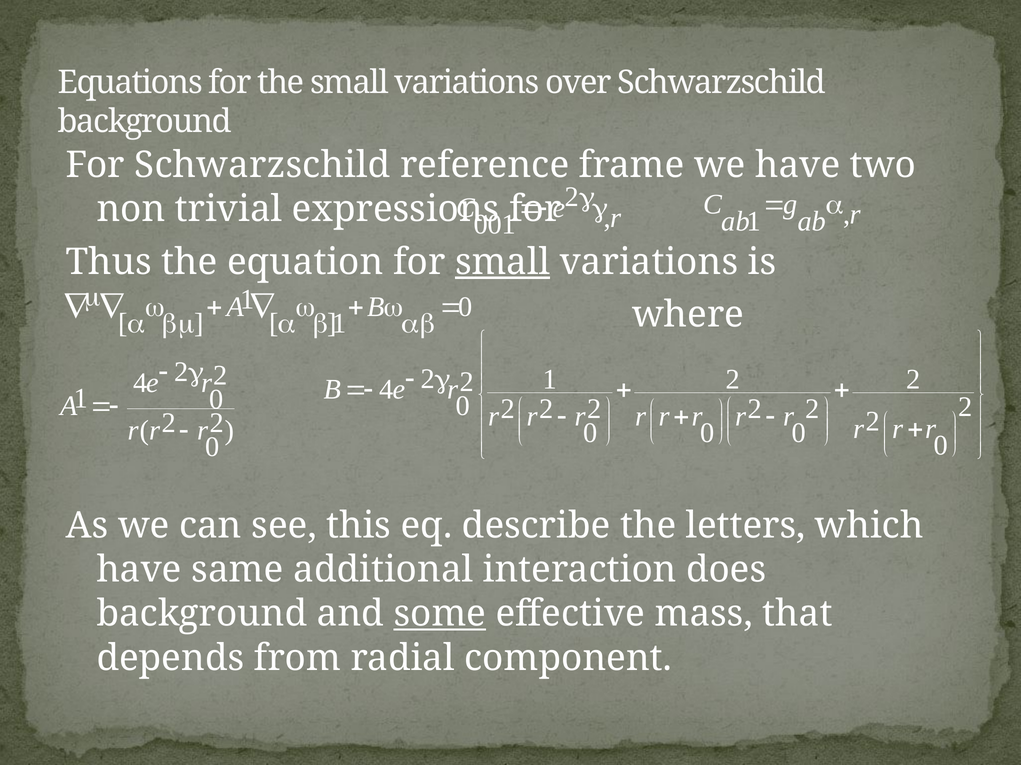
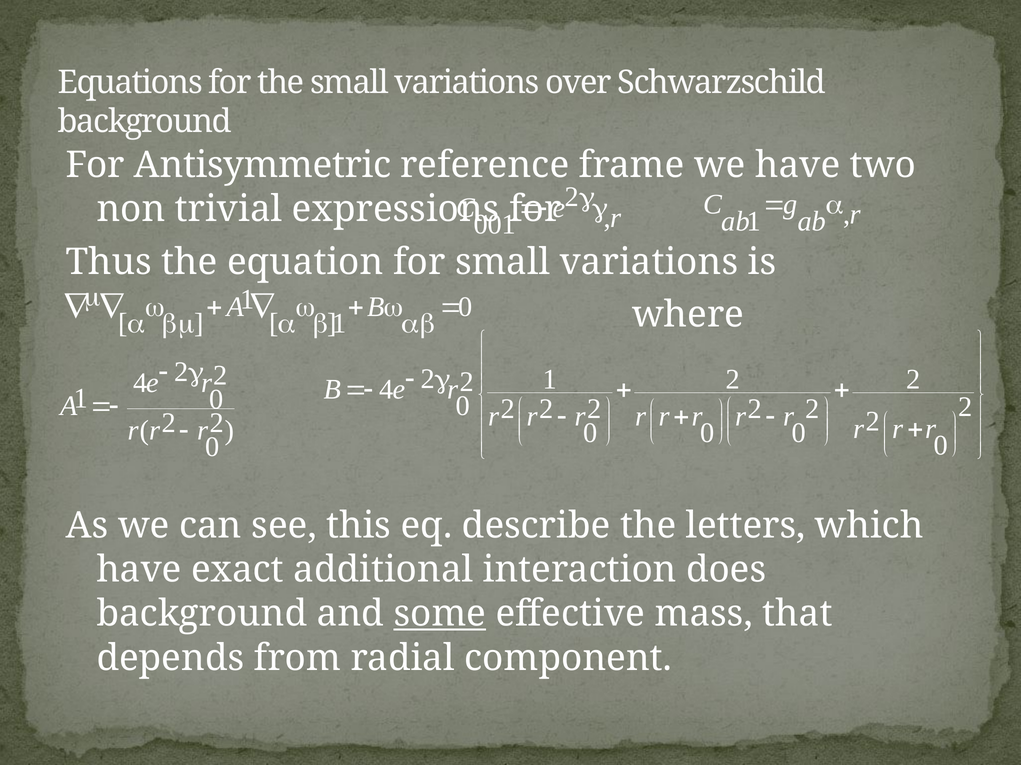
For Schwarzschild: Schwarzschild -> Antisymmetric (263, 165)
small underline: present -> none (503, 262)
same: same -> exact (238, 570)
